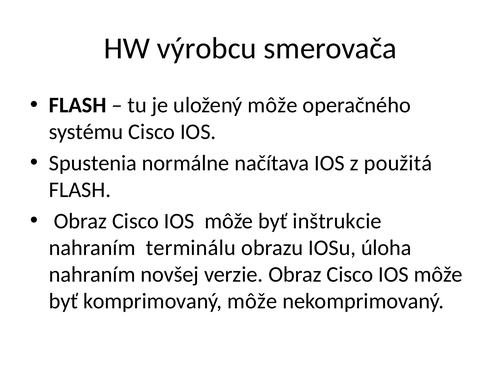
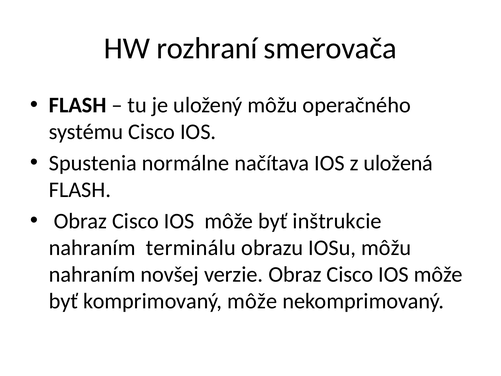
výrobcu: výrobcu -> rozhraní (207, 48)
uložený môže: môže -> môžu (273, 105)
použitá: použitá -> uložená (398, 163)
IOSu úloha: úloha -> môžu (386, 248)
